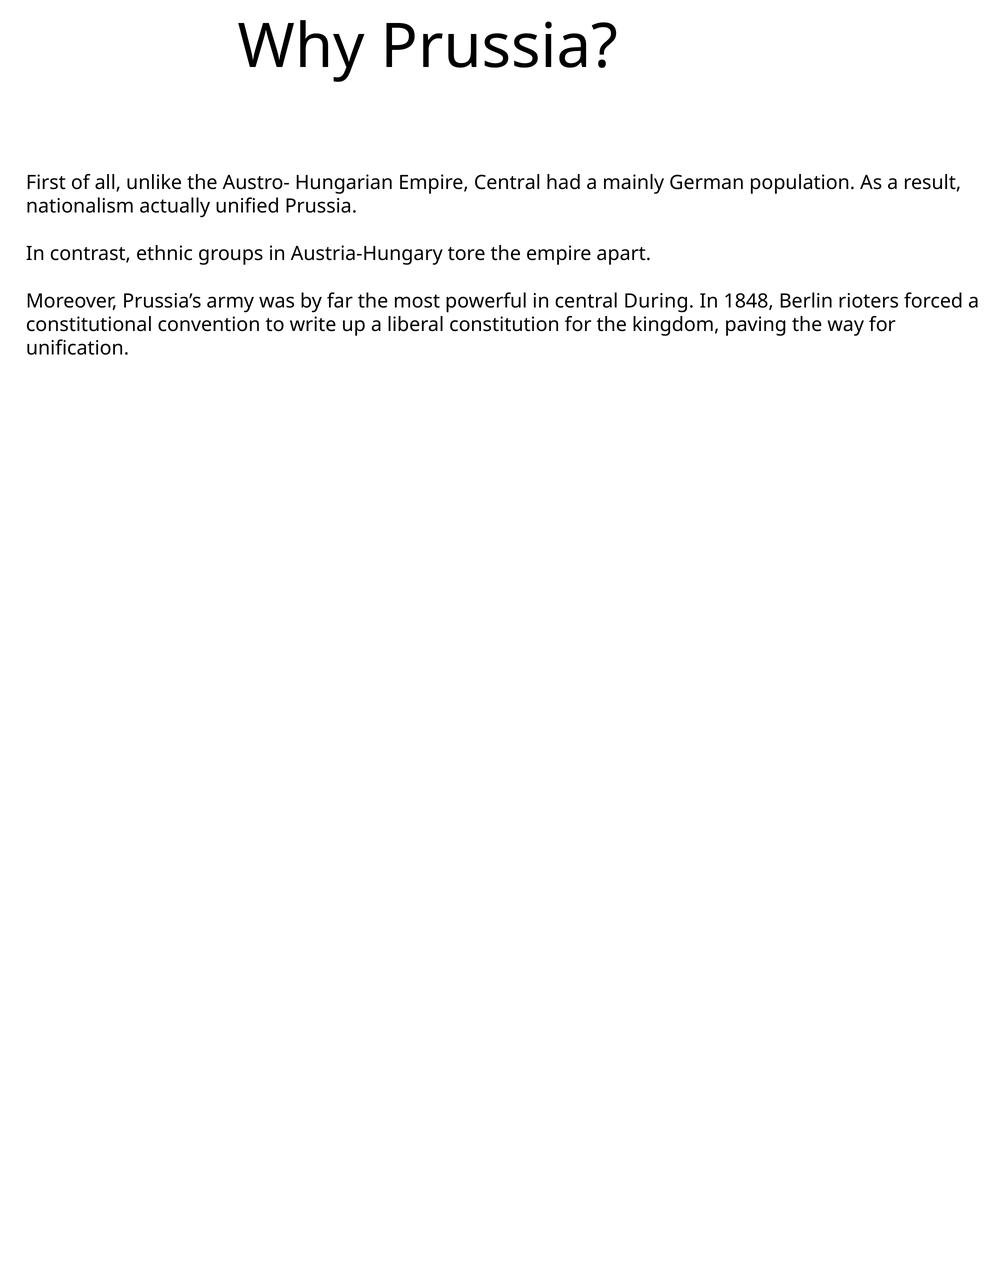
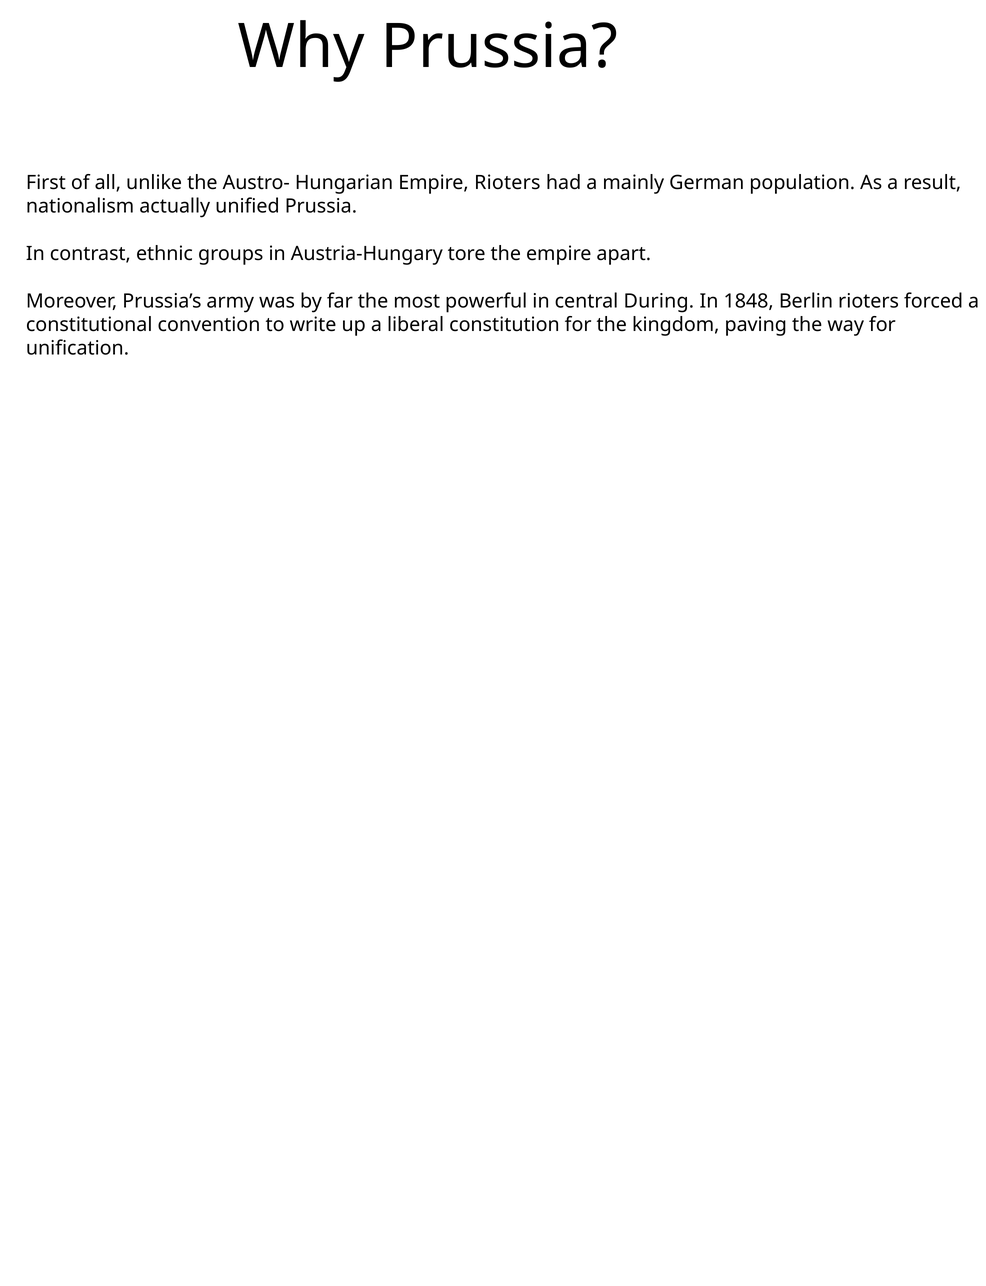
Empire Central: Central -> Rioters (507, 183)
